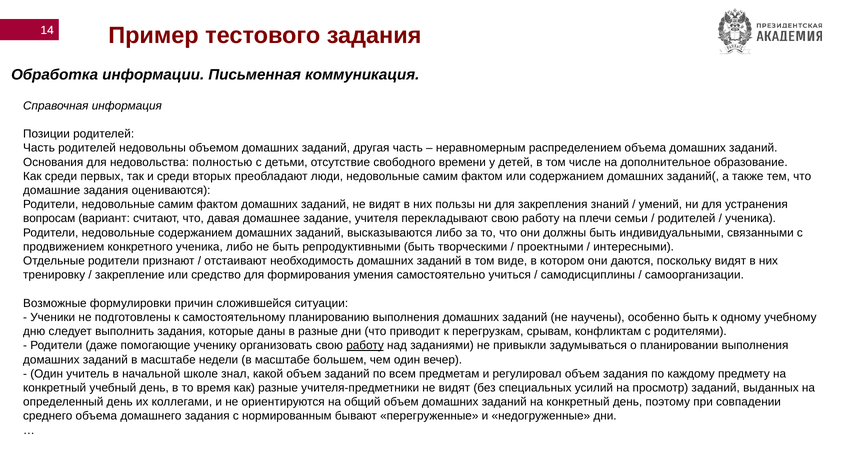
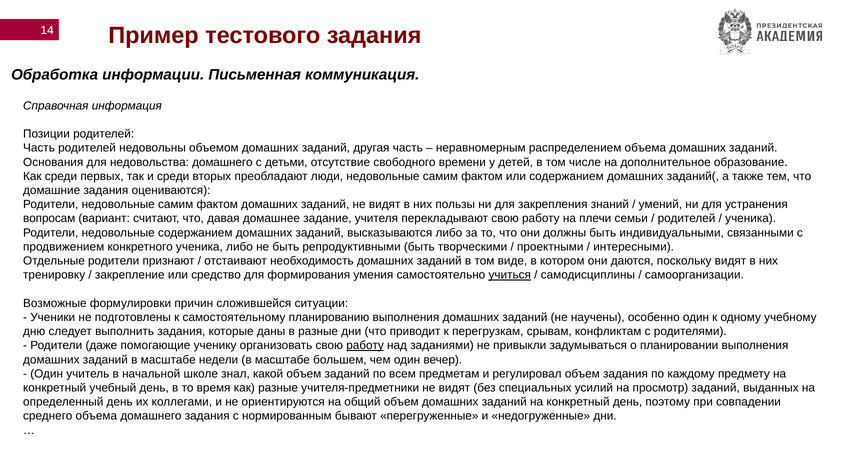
недовольства полностью: полностью -> домашнего (222, 162)
учиться underline: none -> present (510, 275)
особенно быть: быть -> один (696, 318)
